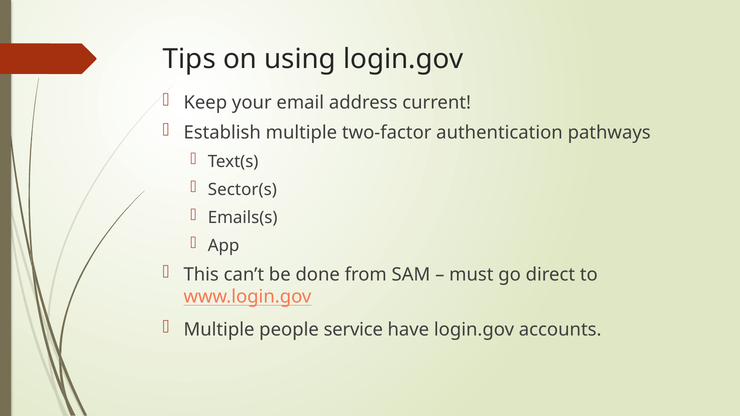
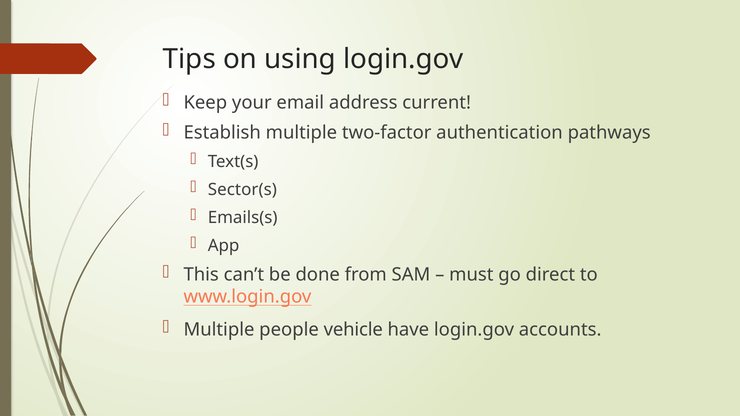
service: service -> vehicle (353, 330)
